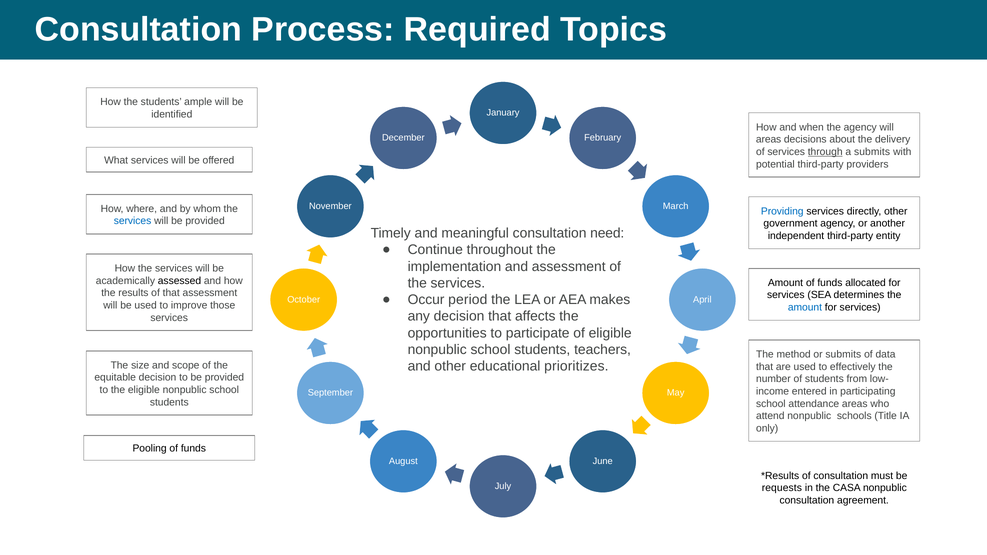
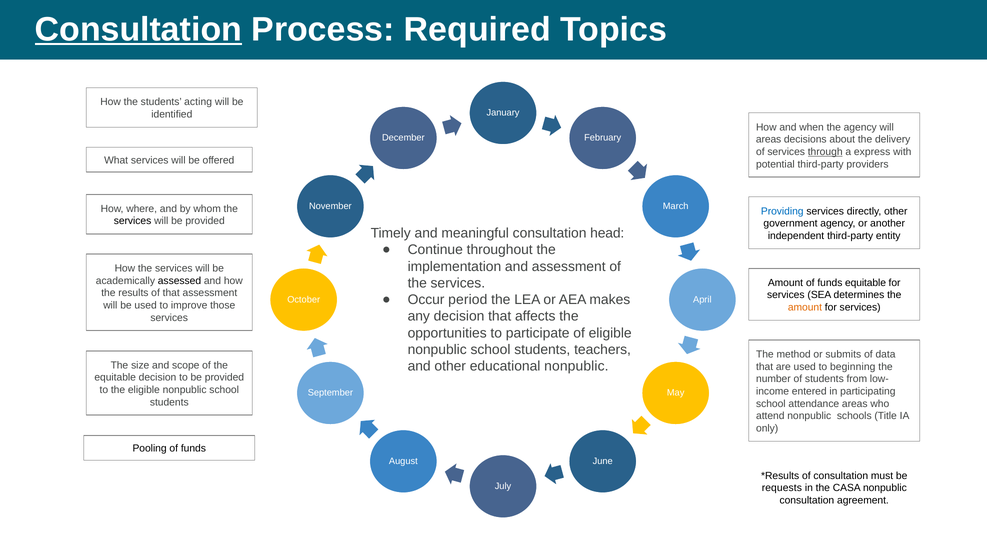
Consultation underline: none -> present (138, 30)
ample: ample -> acting (198, 102)
a submits: submits -> express (872, 152)
services colour: blue -> black (133, 221)
need: need -> head (607, 233)
funds allocated: allocated -> equitable (866, 283)
amount colour: blue -> orange (805, 308)
educational prioritizes: prioritizes -> nonpublic (576, 366)
effectively: effectively -> beginning (853, 367)
